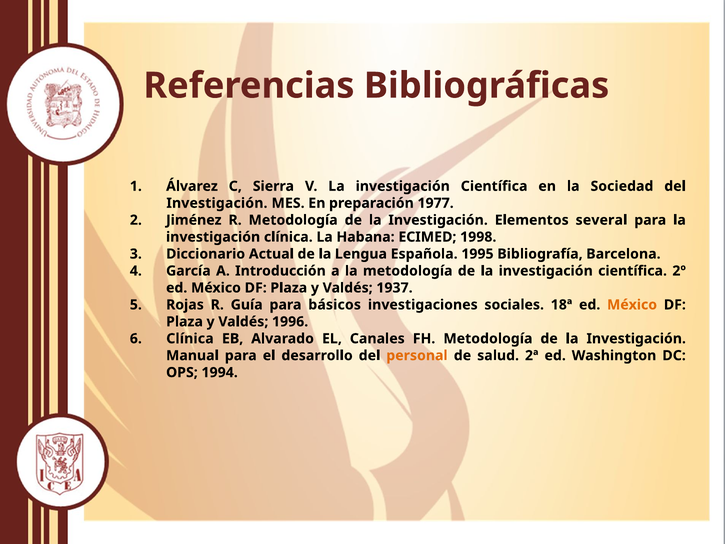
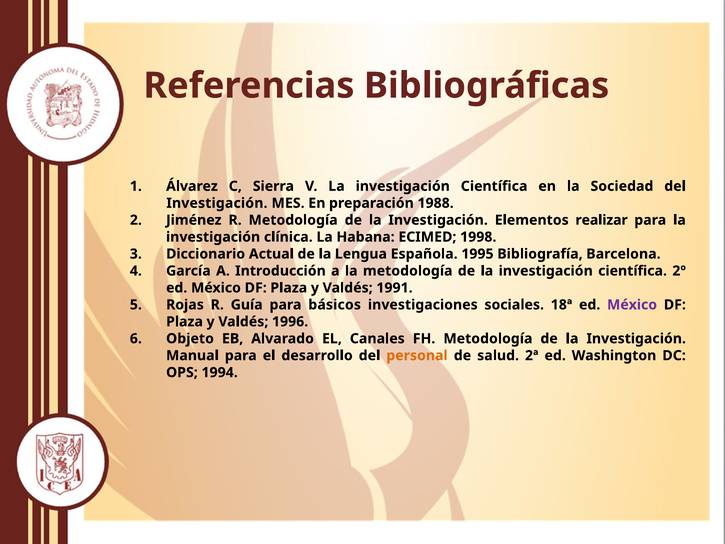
1977: 1977 -> 1988 (436, 203)
several: several -> realizar (602, 220)
1937: 1937 -> 1991 (394, 288)
México colour: orange -> purple (632, 305)
Clínica: Clínica -> Objeto (190, 338)
